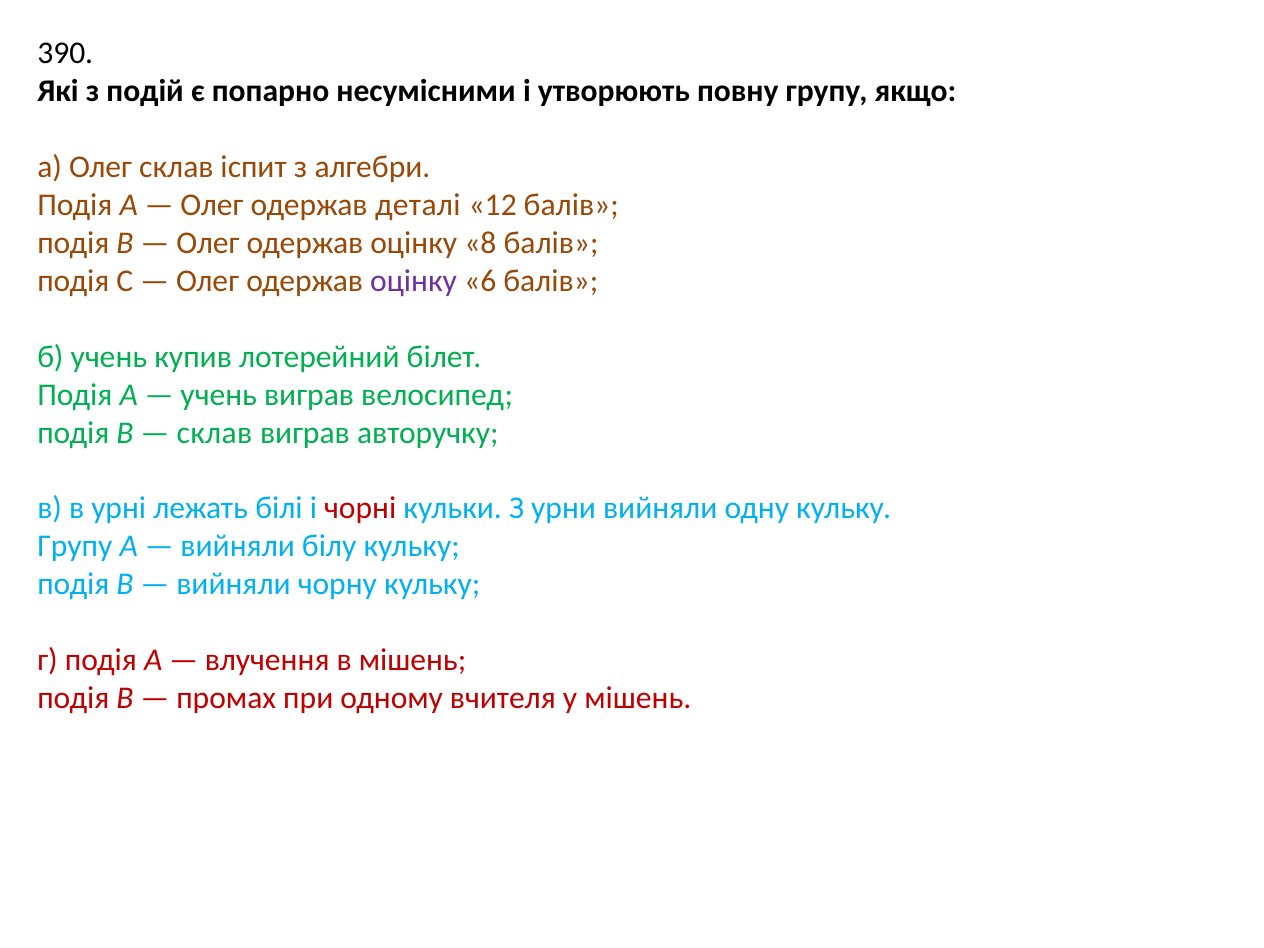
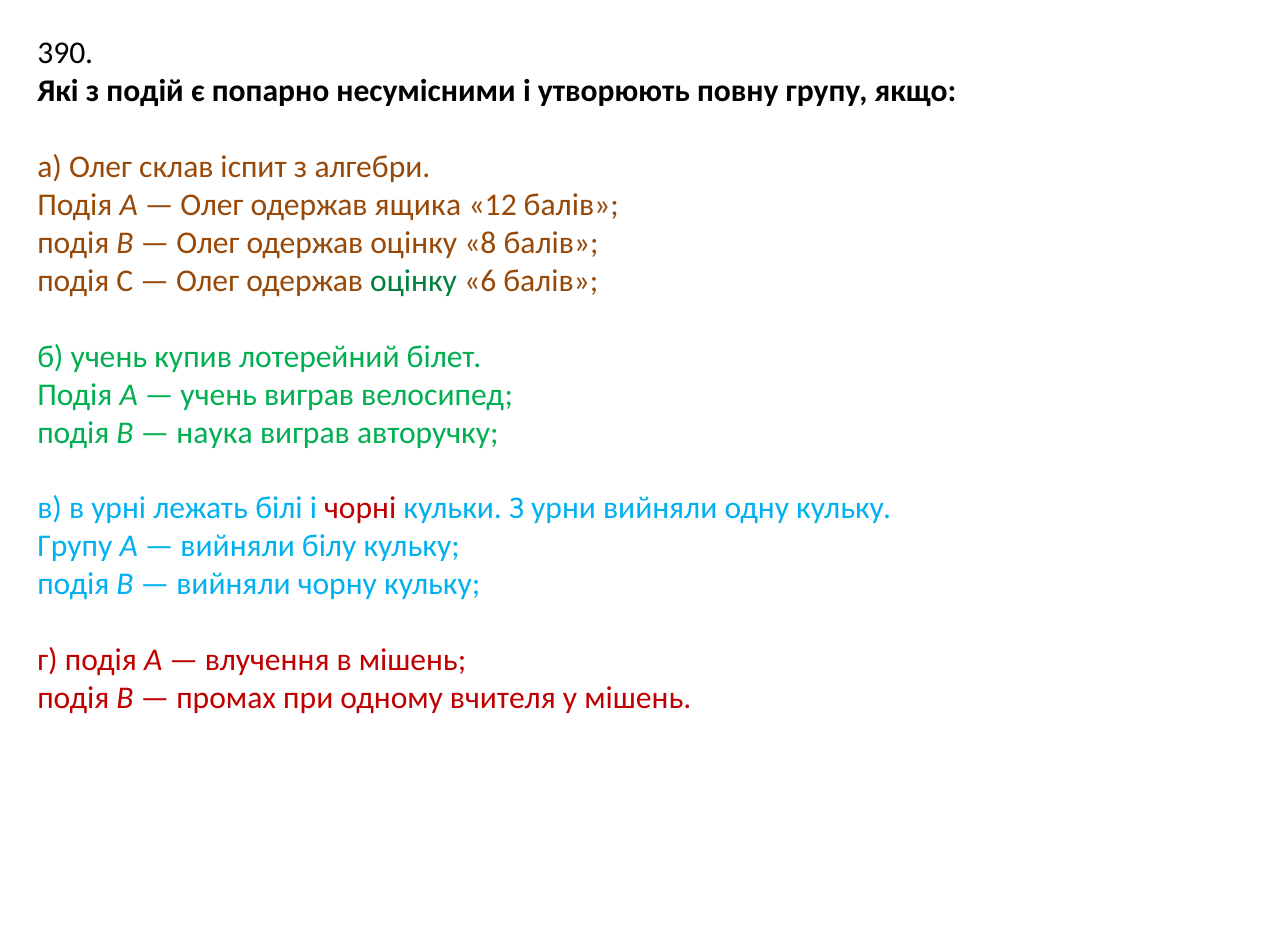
деталі: деталі -> ящика (418, 205)
оцінку colour: purple -> green (414, 281)
склав: склав -> наука (215, 433)
